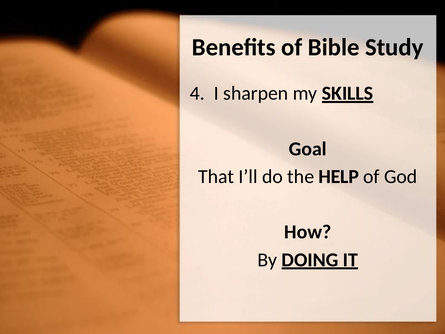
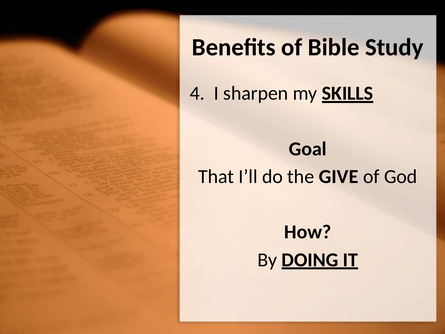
HELP: HELP -> GIVE (339, 177)
